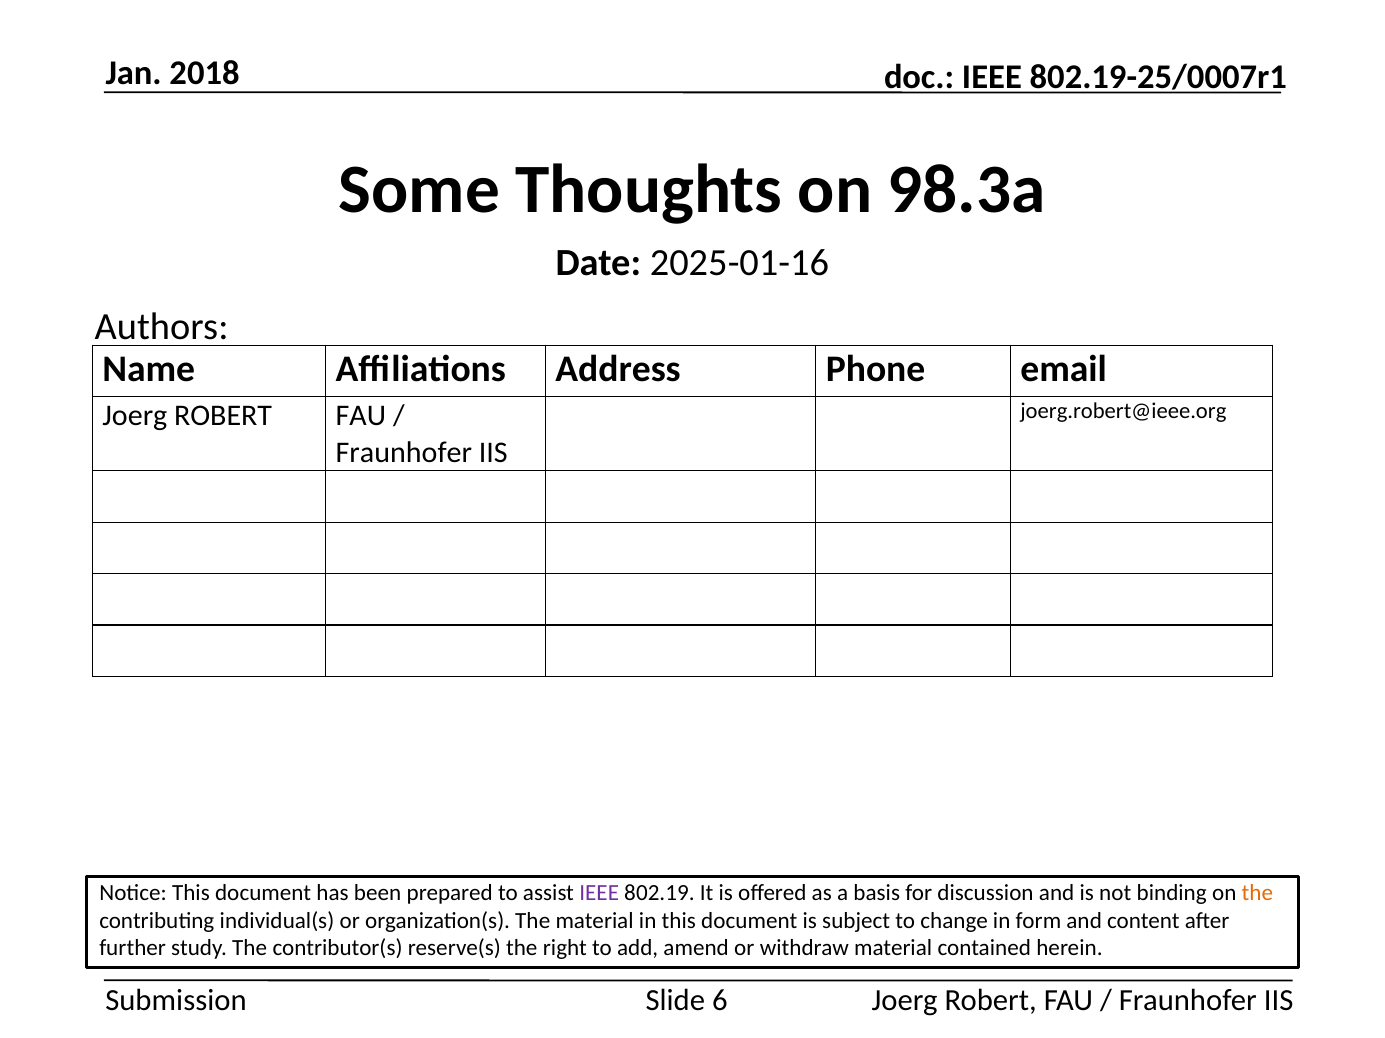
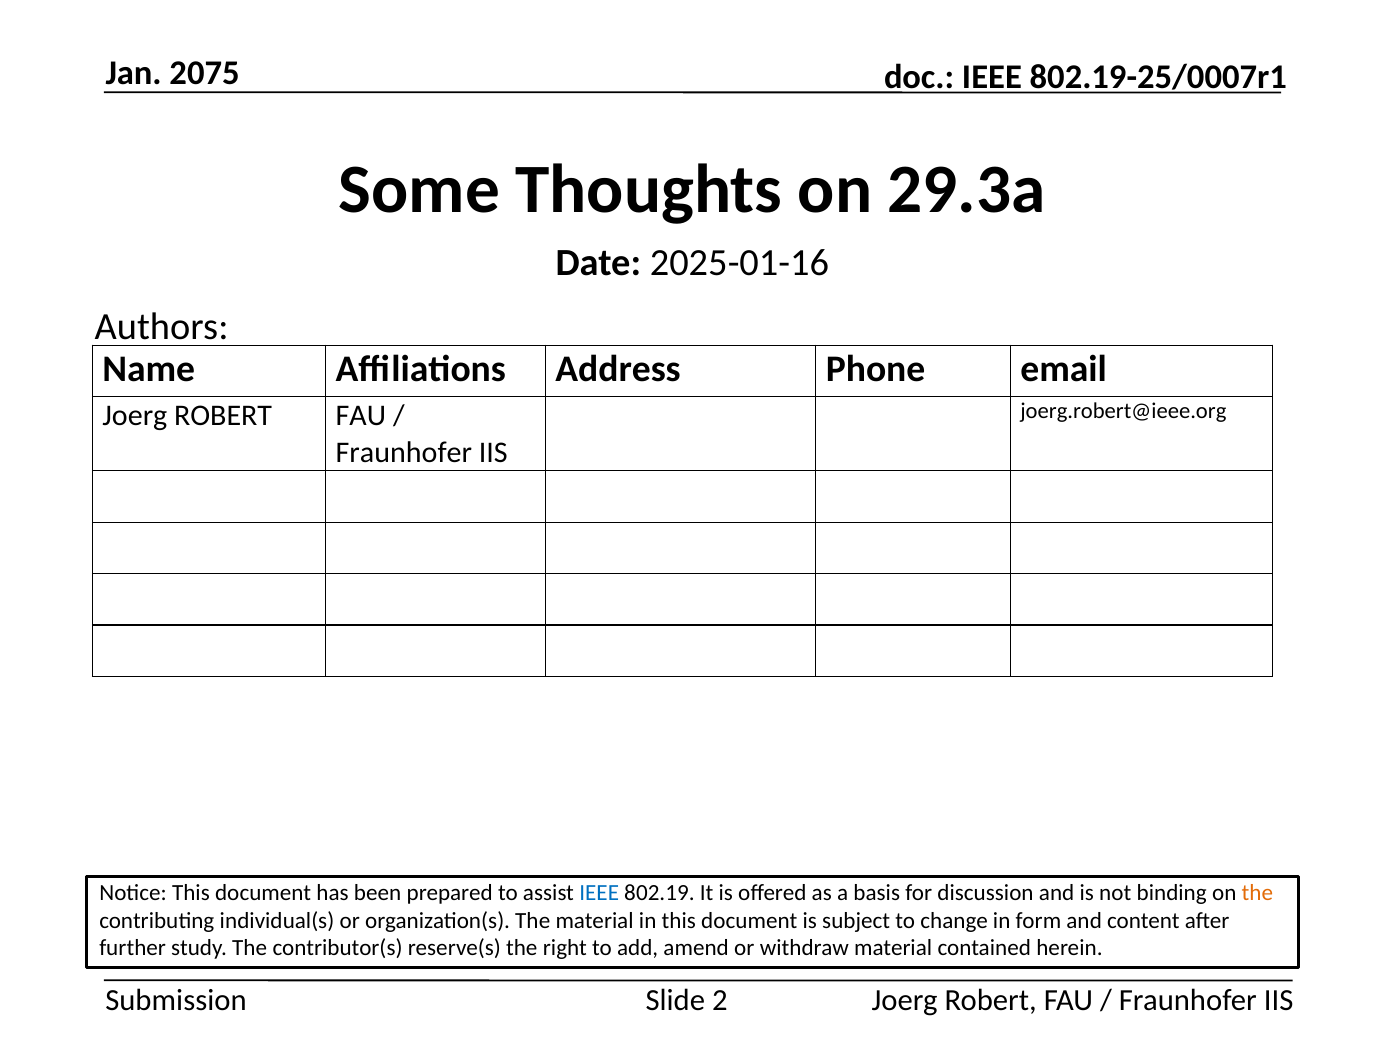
2018: 2018 -> 2075 (205, 73)
98.3a: 98.3a -> 29.3a (967, 189)
IEEE colour: purple -> blue (599, 893)
6: 6 -> 2 (720, 1001)
